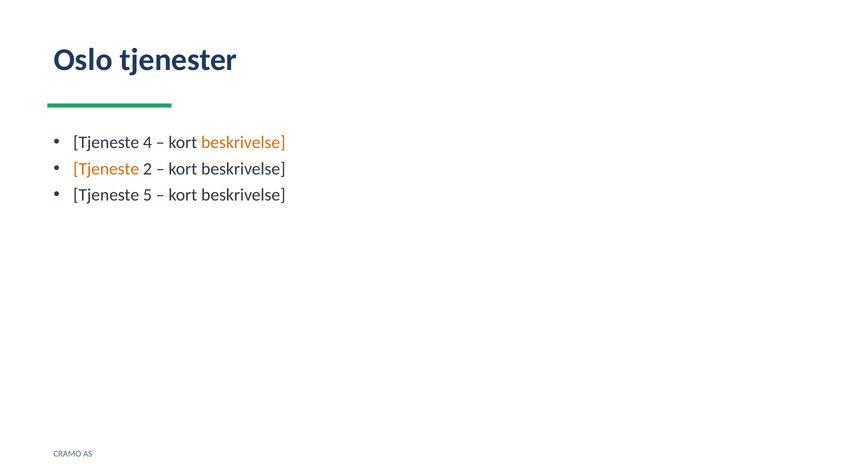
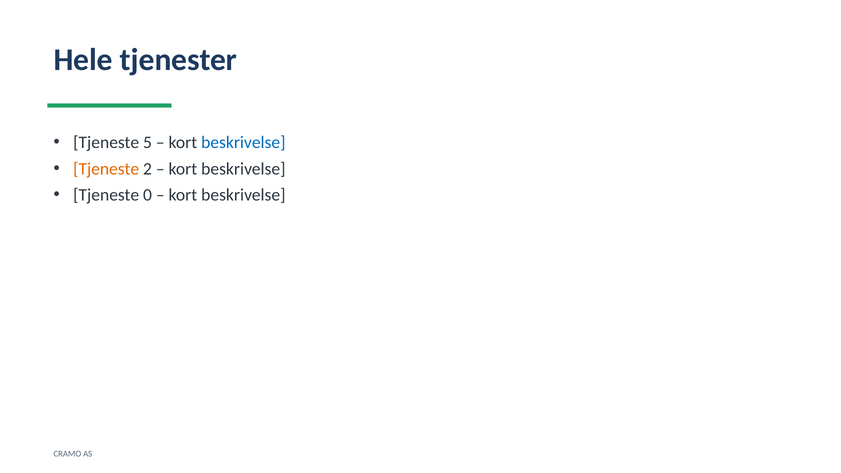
Oslo: Oslo -> Hele (83, 60)
4: 4 -> 5 (147, 142)
beskrivelse colour: orange -> blue (243, 142)
5: 5 -> 0 (147, 195)
